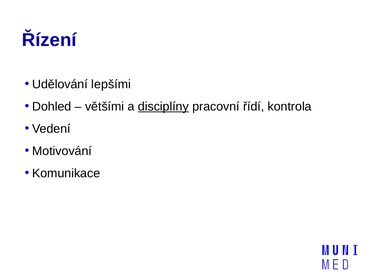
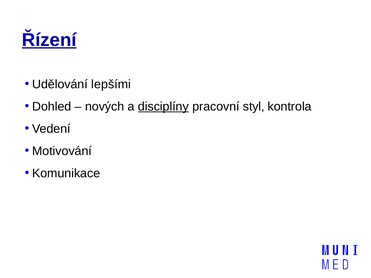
Řízení underline: none -> present (49, 40)
většími: většími -> nových (105, 107)
řídí: řídí -> styl (254, 107)
